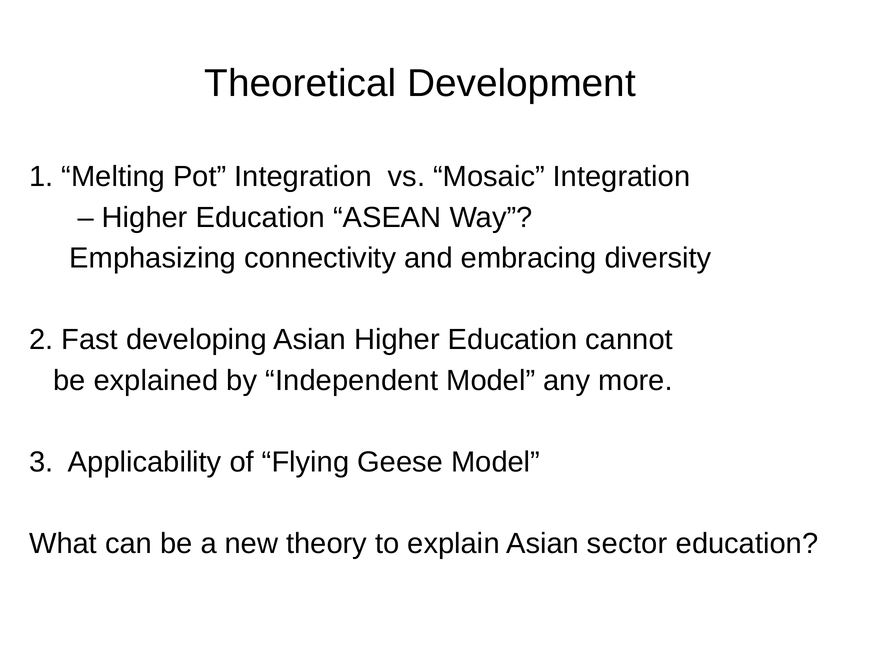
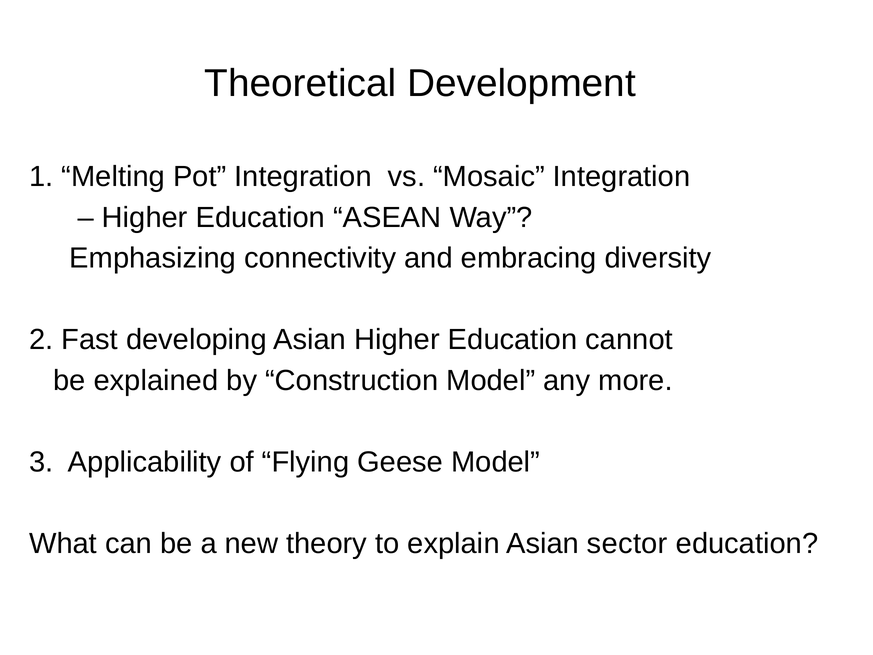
Independent: Independent -> Construction (352, 380)
